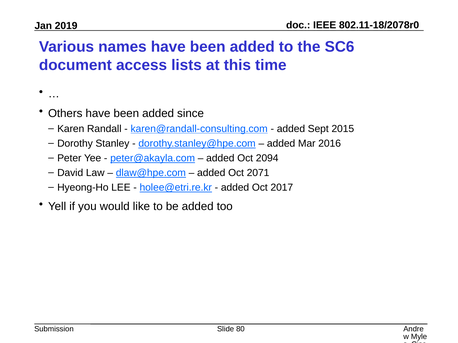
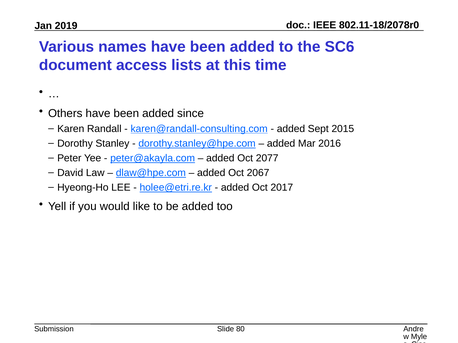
2094: 2094 -> 2077 (267, 158)
2071: 2071 -> 2067 (258, 173)
